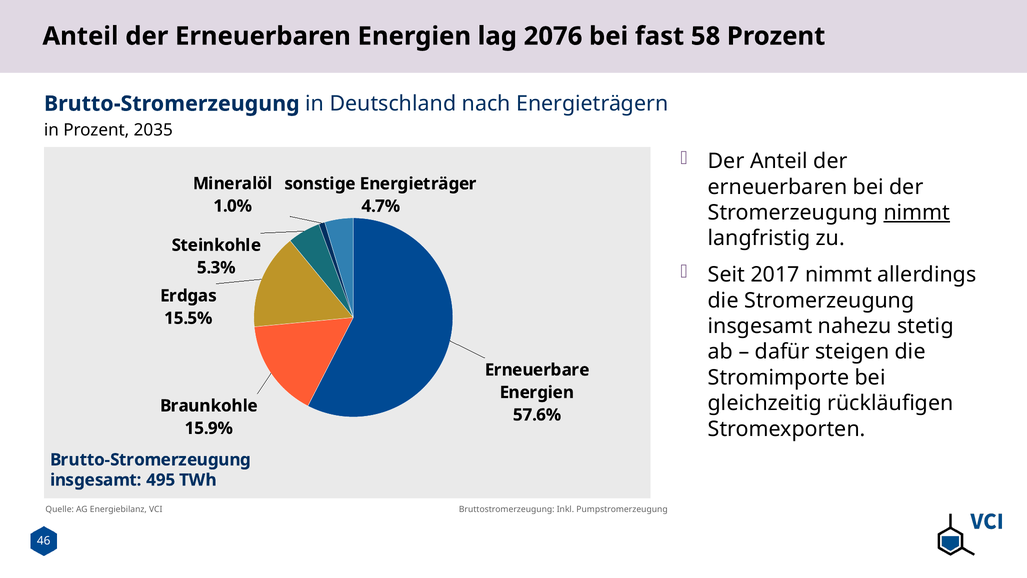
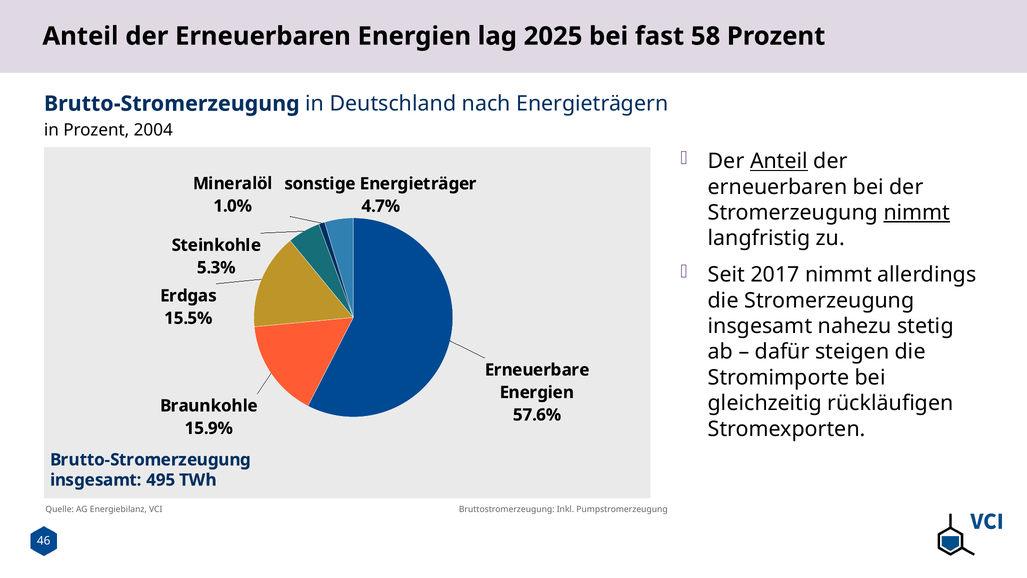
2076: 2076 -> 2025 (553, 36)
2035: 2035 -> 2004 (153, 130)
Anteil underline: none -> present (779, 161)
